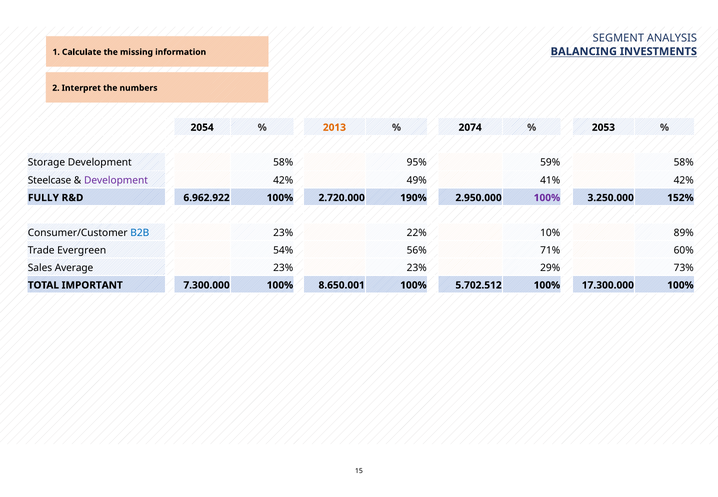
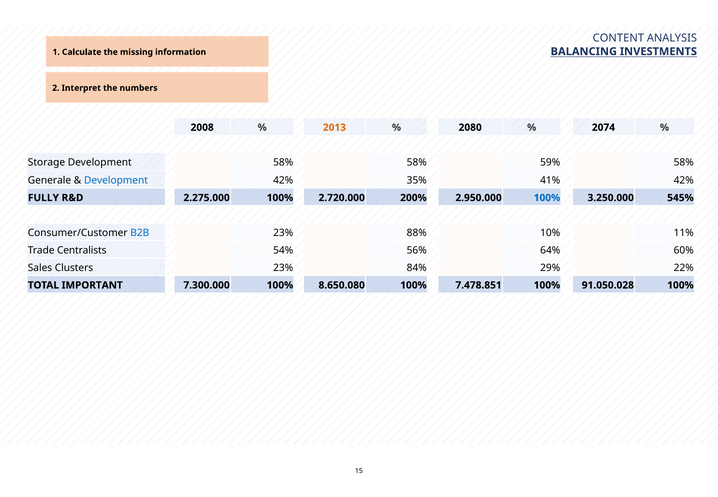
SEGMENT: SEGMENT -> CONTENT (618, 38)
2054: 2054 -> 2008 (202, 127)
2074: 2074 -> 2080 (470, 127)
2053: 2053 -> 2074 (603, 127)
58% 95%: 95% -> 58% (417, 163)
Steelcase: Steelcase -> Generale (49, 180)
Development colour: purple -> blue (116, 180)
49%: 49% -> 35% (417, 180)
6.962.922: 6.962.922 -> 2.275.000 (207, 198)
190%: 190% -> 200% (413, 198)
100% colour: purple -> blue (547, 198)
152%: 152% -> 545% (680, 198)
22%: 22% -> 88% (417, 233)
89%: 89% -> 11% (684, 233)
Evergreen: Evergreen -> Centralists (82, 250)
71%: 71% -> 64% (550, 250)
Average: Average -> Clusters (74, 268)
23% 23%: 23% -> 84% (417, 268)
73%: 73% -> 22% (684, 268)
8.650.001: 8.650.001 -> 8.650.080 (342, 285)
5.702.512: 5.702.512 -> 7.478.851 (479, 285)
17.300.000: 17.300.000 -> 91.050.028 (608, 285)
